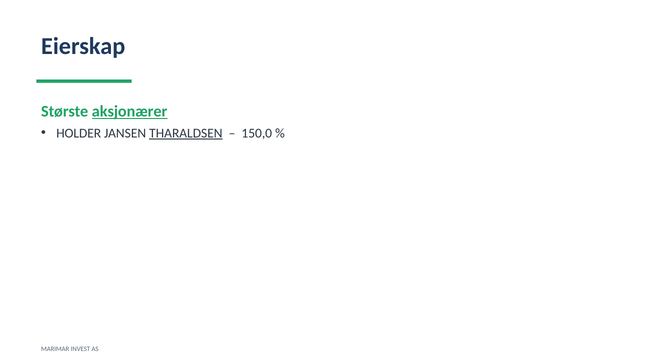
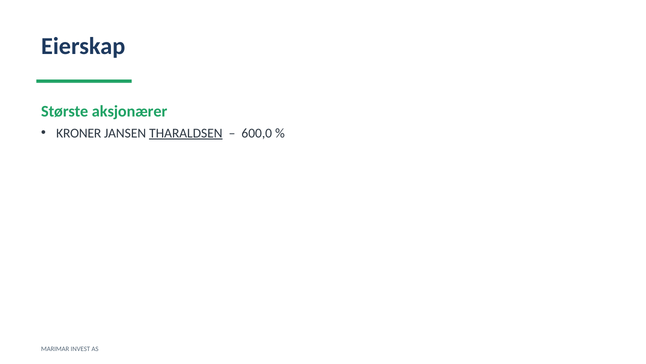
aksjonærer underline: present -> none (130, 111)
HOLDER: HOLDER -> KRONER (79, 133)
150,0: 150,0 -> 600,0 (257, 133)
